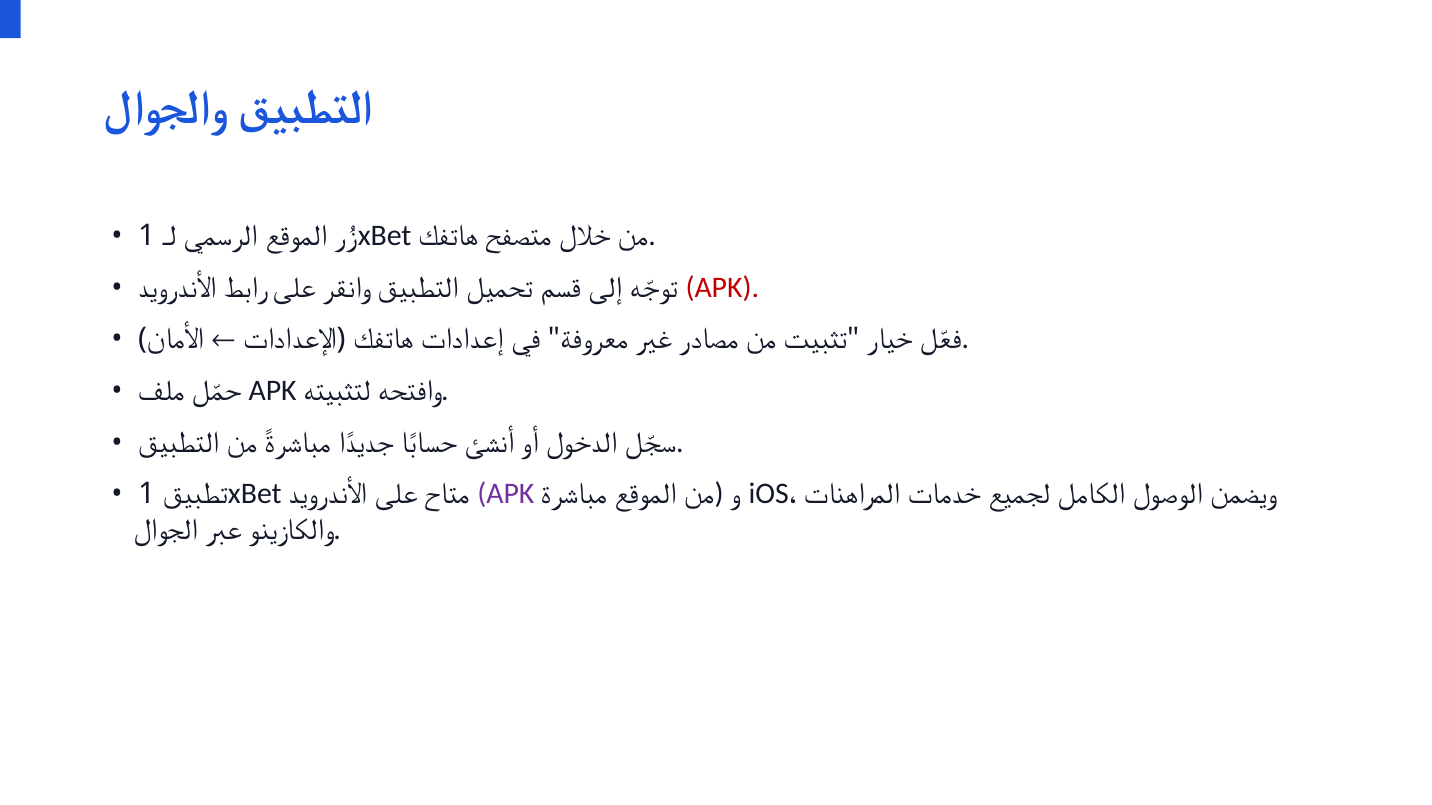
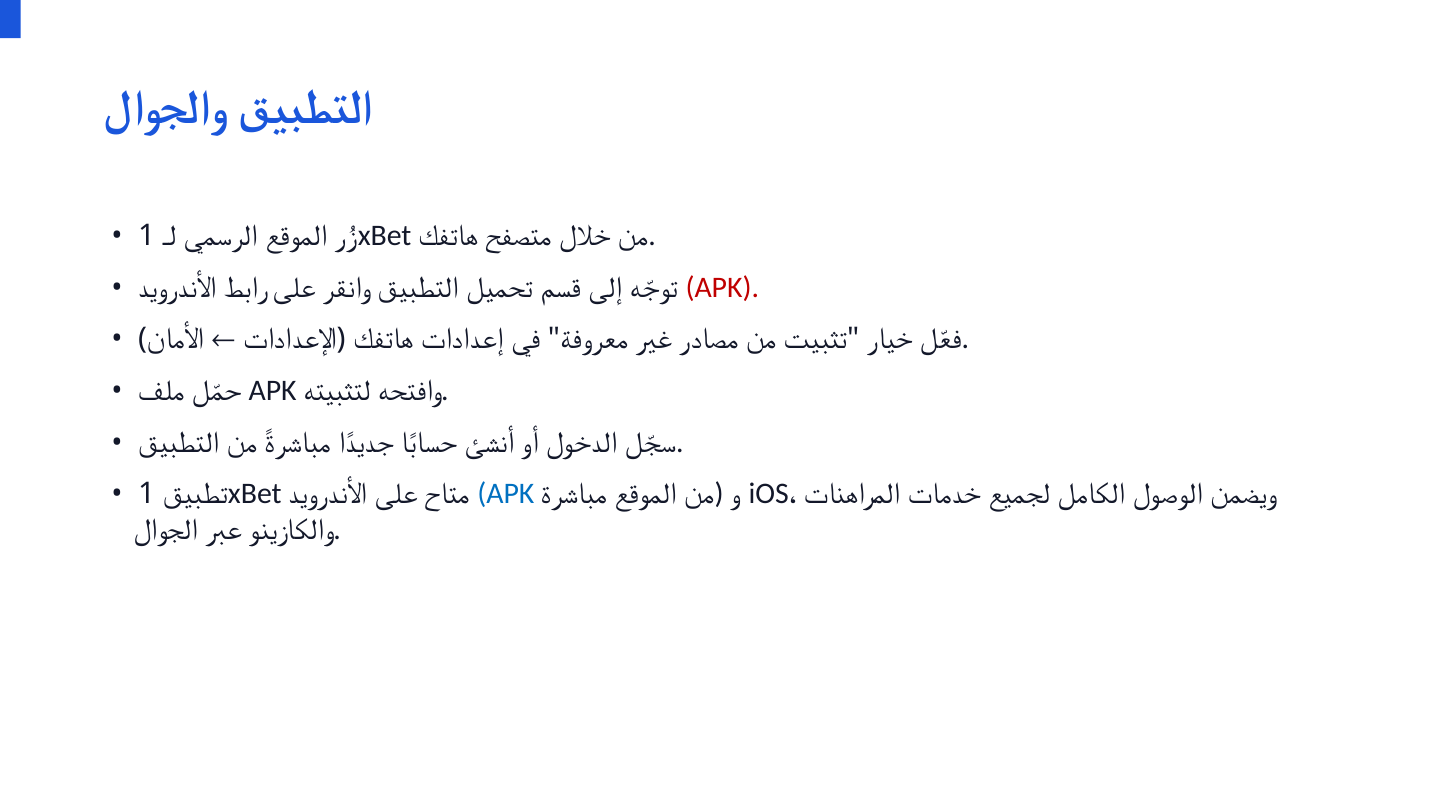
APK colour: purple -> blue (506, 494)
